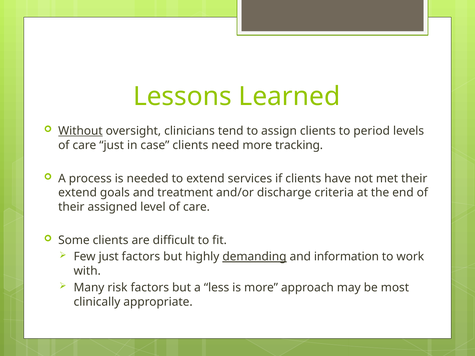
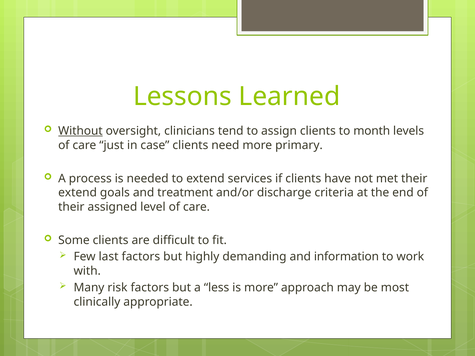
period: period -> month (372, 131)
tracking: tracking -> primary (299, 145)
Few just: just -> last (109, 257)
demanding underline: present -> none (254, 257)
